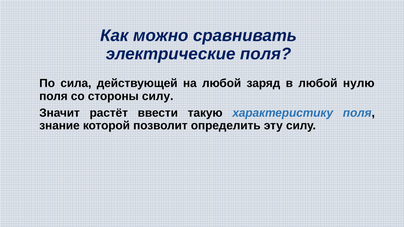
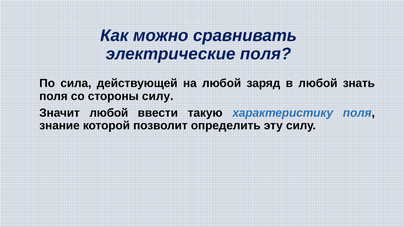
нулю: нулю -> знать (359, 84)
Значит растёт: растёт -> любой (109, 113)
